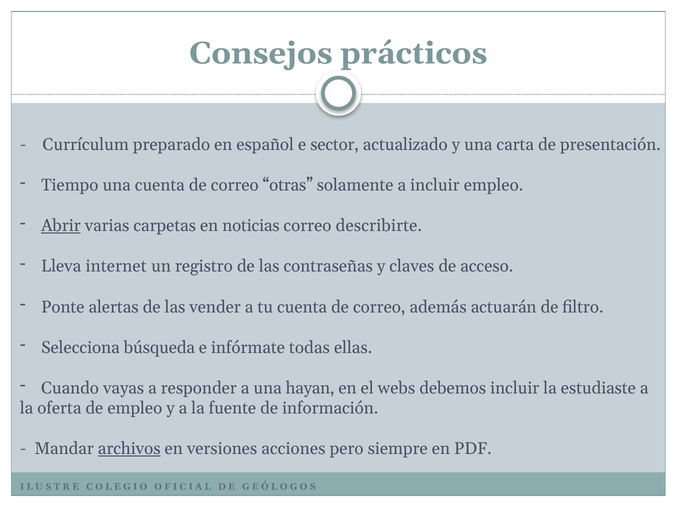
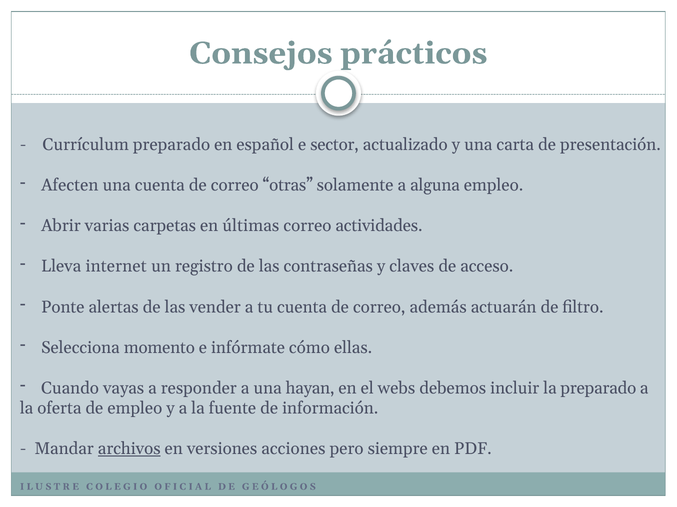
Tiempo: Tiempo -> Afecten (70, 186)
a incluir: incluir -> alguna (435, 186)
Abrir underline: present -> none (61, 226)
noticias: noticias -> últimas (251, 226)
describirte: describirte -> actividades (379, 226)
búsqueda: búsqueda -> momento (159, 348)
todas: todas -> cómo (309, 348)
la estudiaste: estudiaste -> preparado (598, 389)
